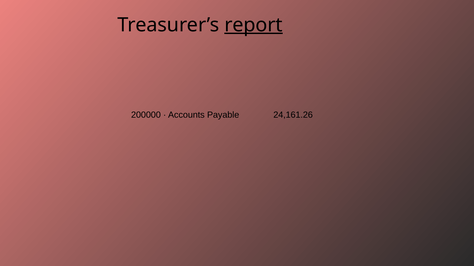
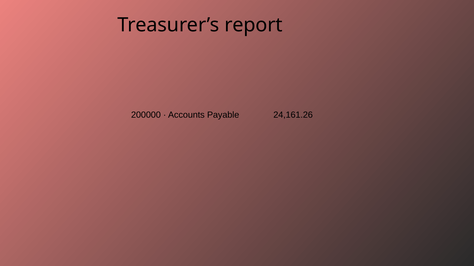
report underline: present -> none (254, 25)
